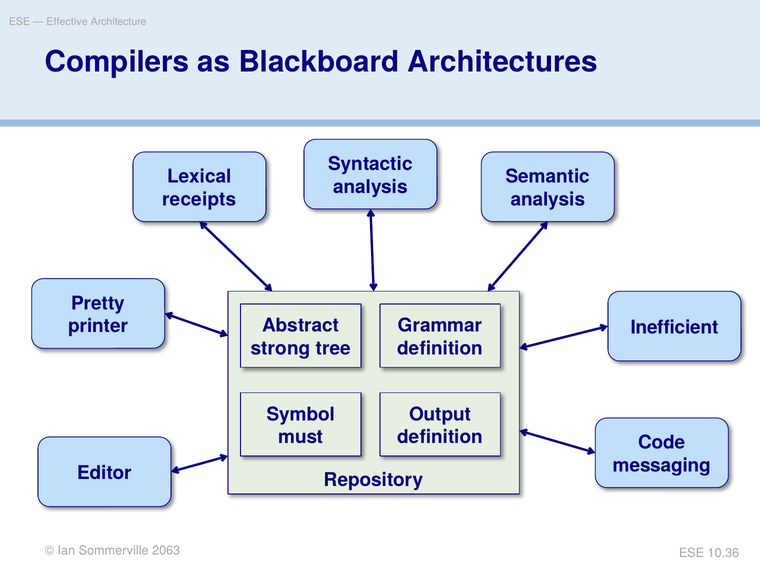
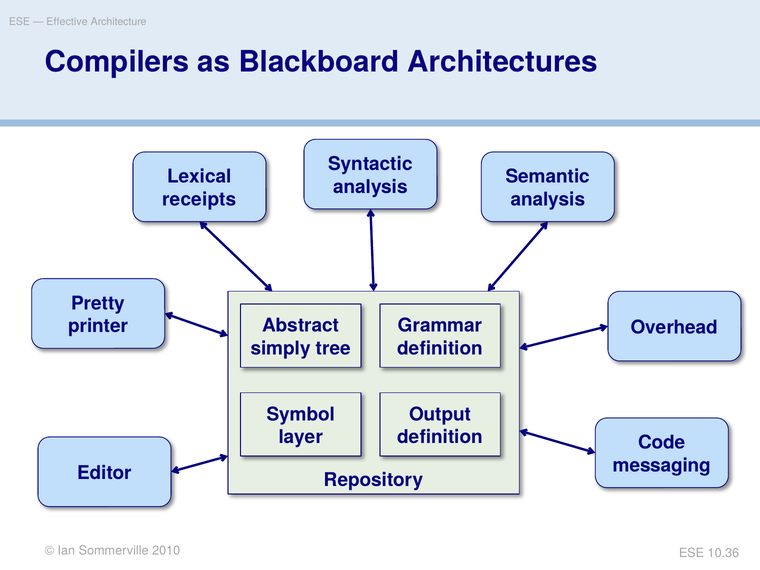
Inefficient: Inefficient -> Overhead (674, 327)
strong: strong -> simply (281, 348)
must: must -> layer (301, 437)
2063: 2063 -> 2010 (166, 551)
